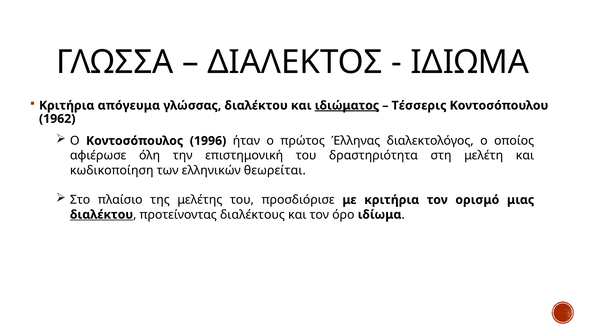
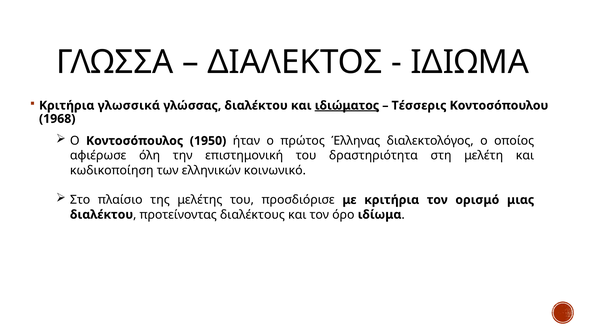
απόγευμα: απόγευμα -> γλωσσικά (129, 105)
1962: 1962 -> 1968 (57, 119)
1996: 1996 -> 1950 (208, 141)
θεωρείται: θεωρείται -> κοινωνικό (275, 170)
διαλέκτου underline: present -> none (102, 215)
